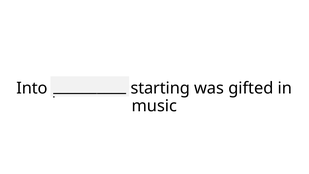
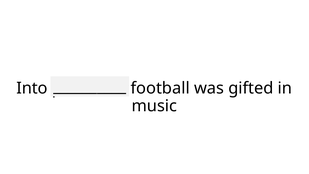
starting: starting -> football (160, 88)
